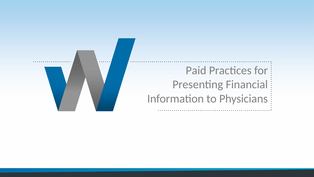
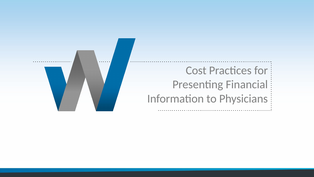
Paid: Paid -> Cost (196, 70)
